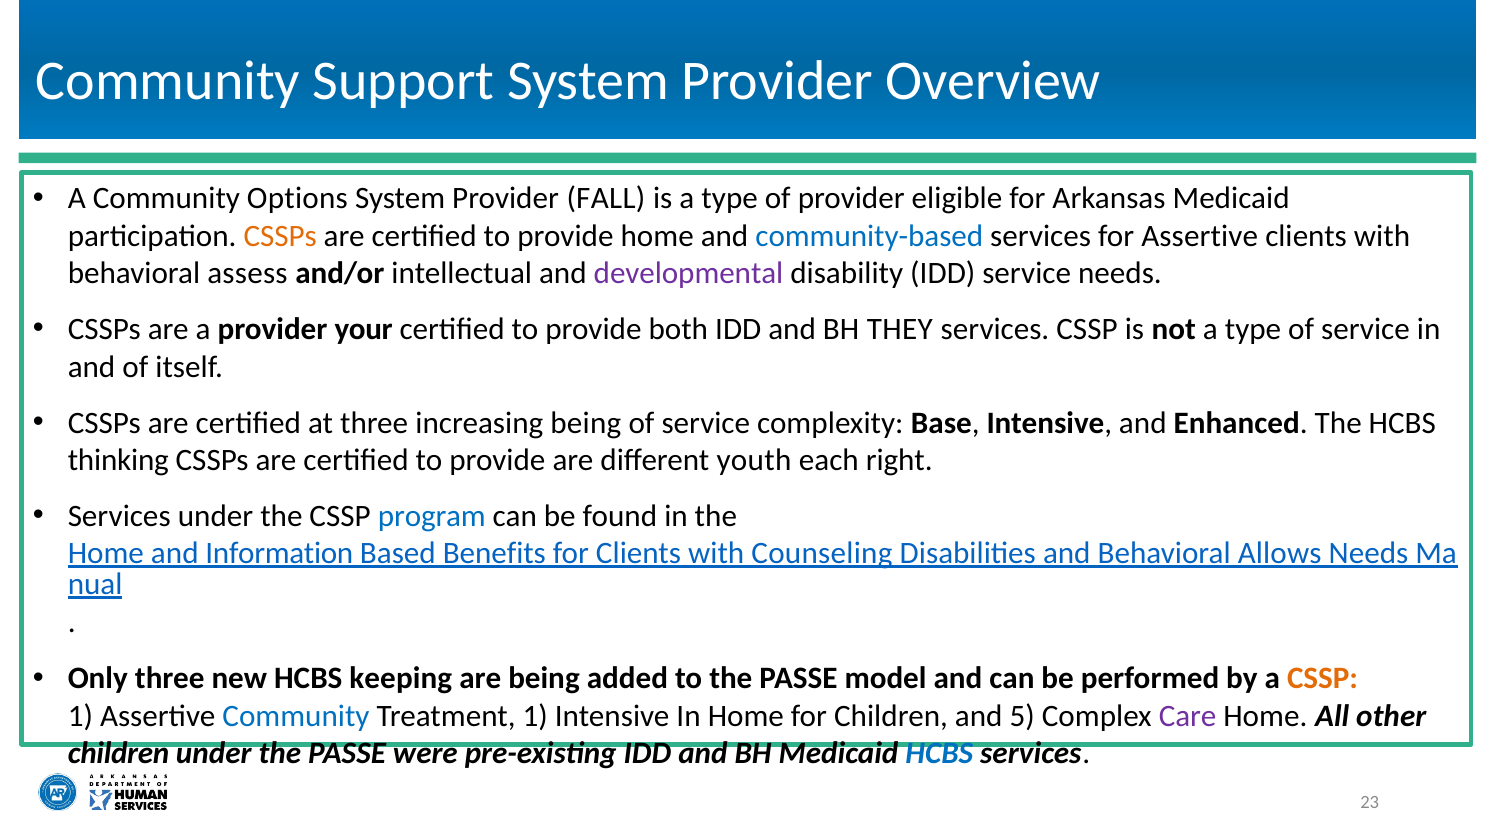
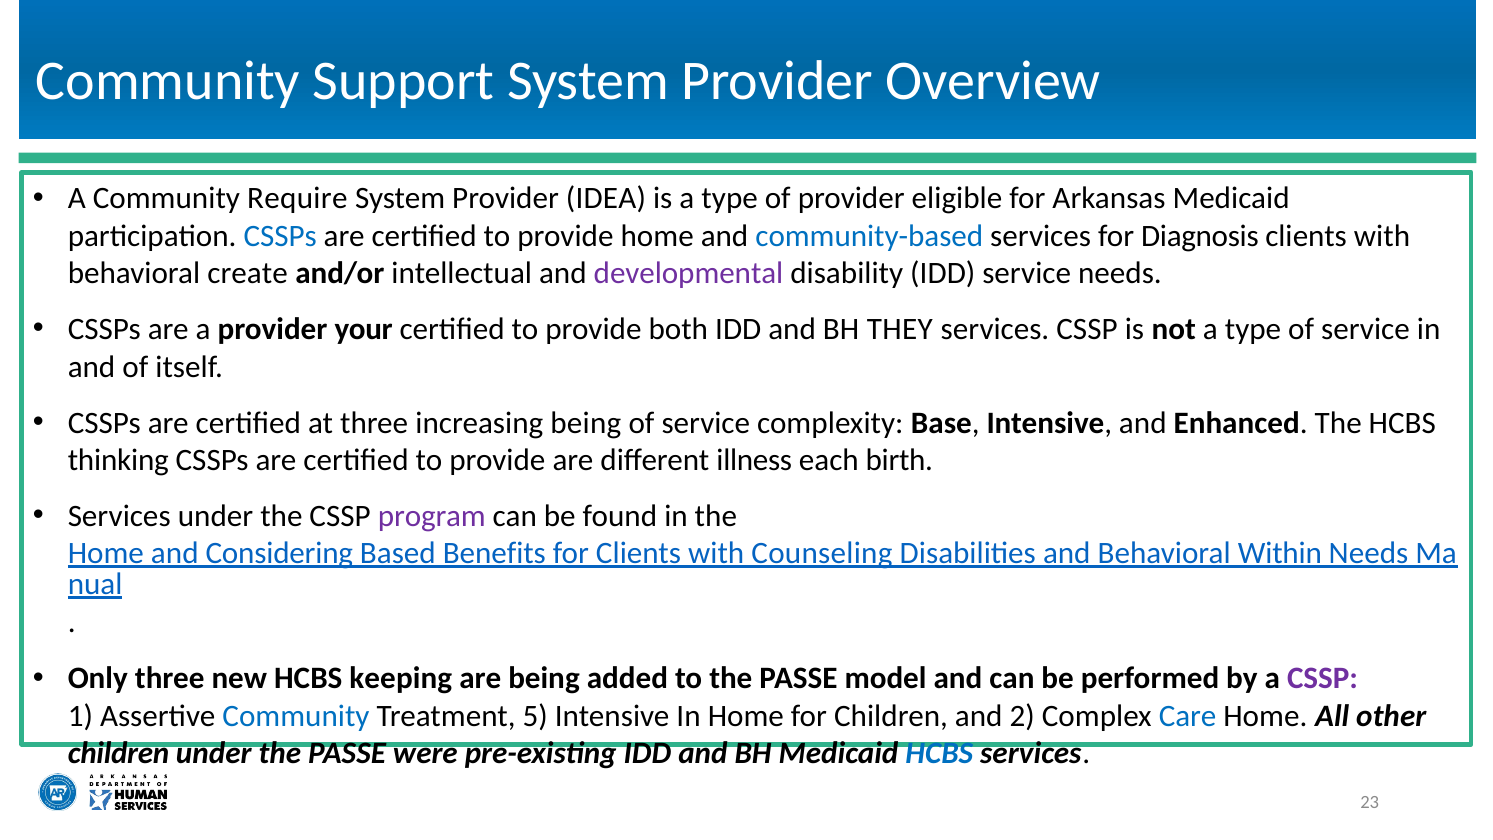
Options: Options -> Require (297, 199)
FALL: FALL -> IDEA (606, 199)
CSSPs colour: orange -> blue (280, 236)
for Assertive: Assertive -> Diagnosis (1200, 236)
assess: assess -> create (248, 273)
youth: youth -> illness (754, 460)
right: right -> birth (899, 460)
program colour: blue -> purple (432, 516)
Information: Information -> Considering (279, 553)
Allows: Allows -> Within (1280, 553)
CSSP colour: orange -> purple (1323, 679)
Treatment 1: 1 -> 5 (535, 716)
5: 5 -> 2 (1022, 716)
Care colour: purple -> blue (1188, 716)
